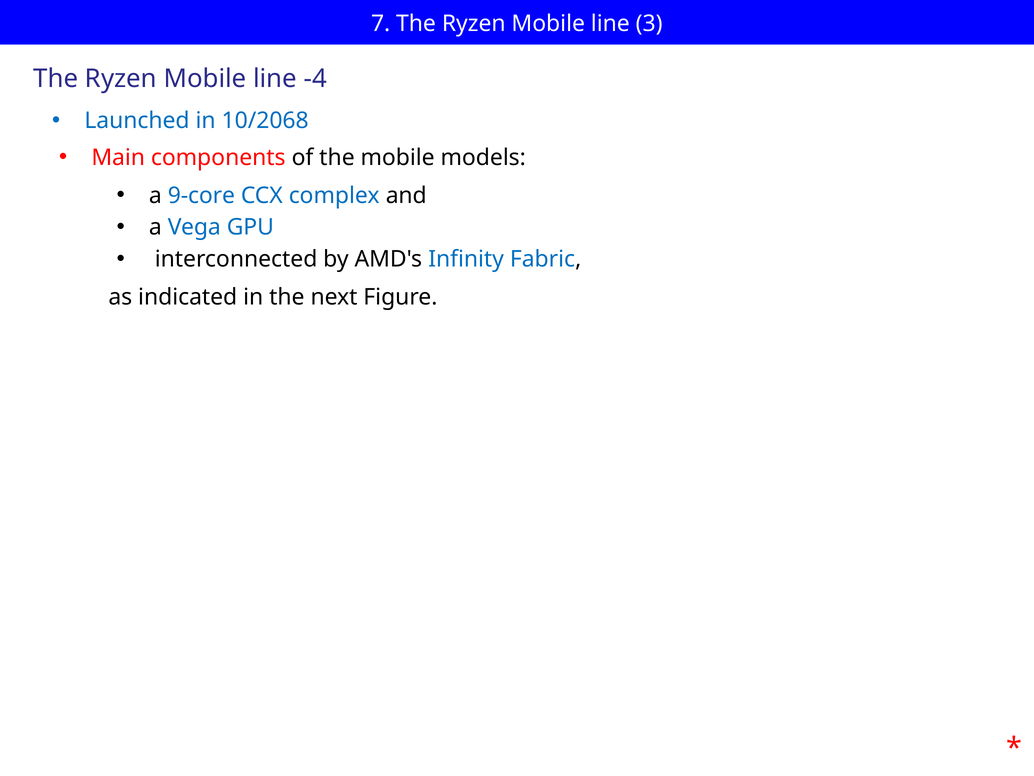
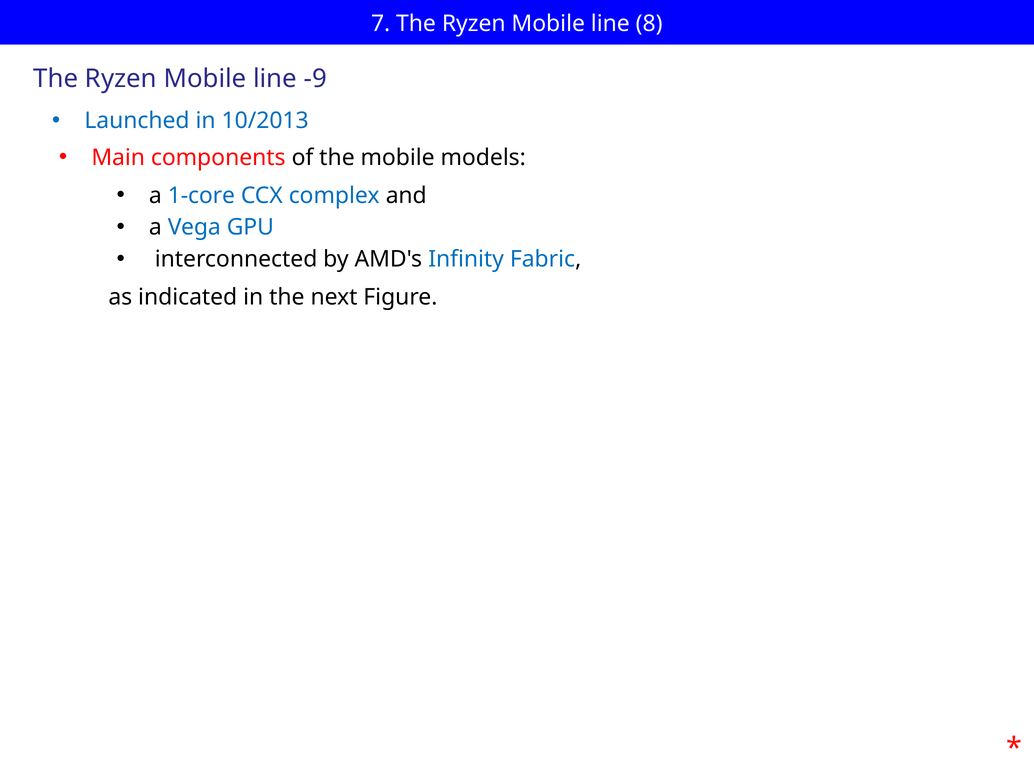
3: 3 -> 8 (649, 24)
-4: -4 -> -9 (315, 79)
10/2068: 10/2068 -> 10/2013 (265, 121)
9-core: 9-core -> 1-core (201, 195)
